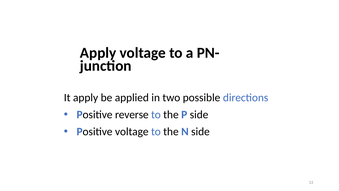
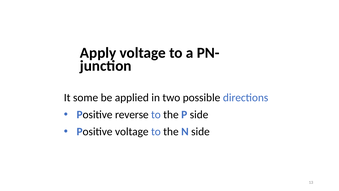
It apply: apply -> some (86, 98)
